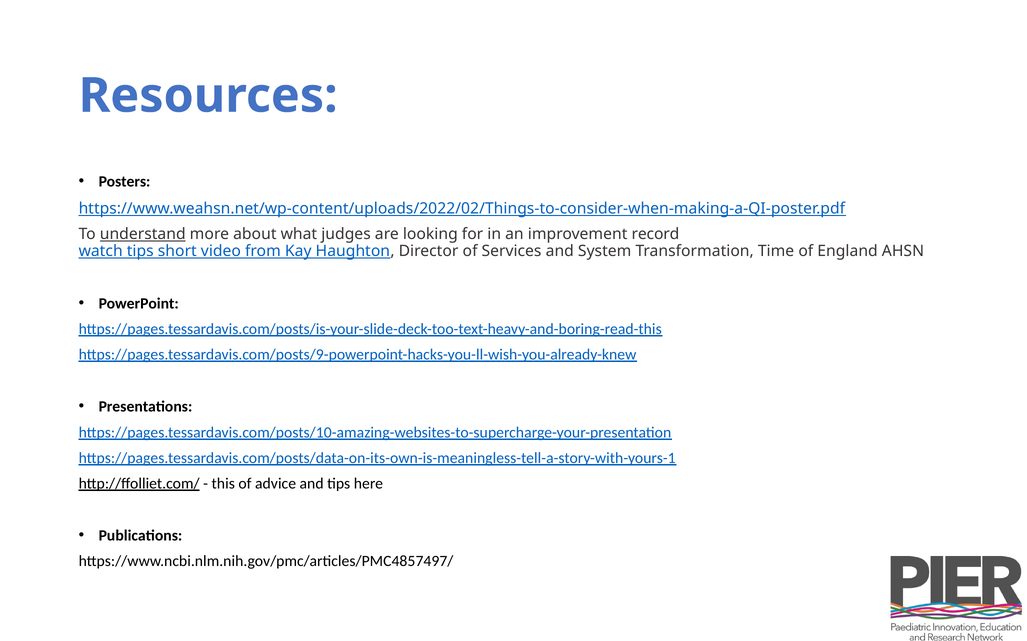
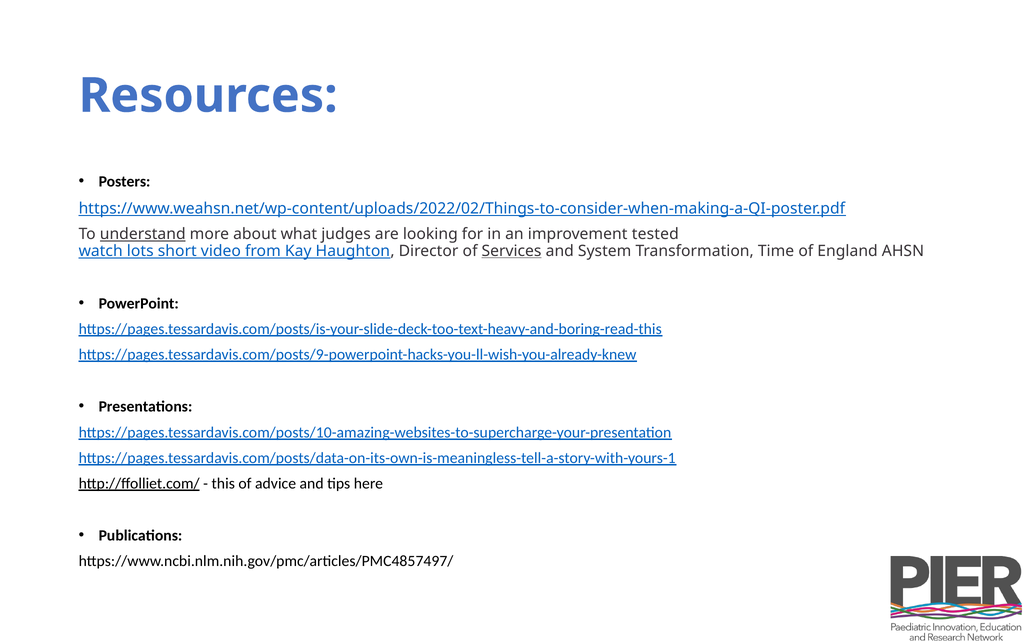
record: record -> tested (655, 234)
watch tips: tips -> lots (140, 251)
Services underline: none -> present (512, 251)
